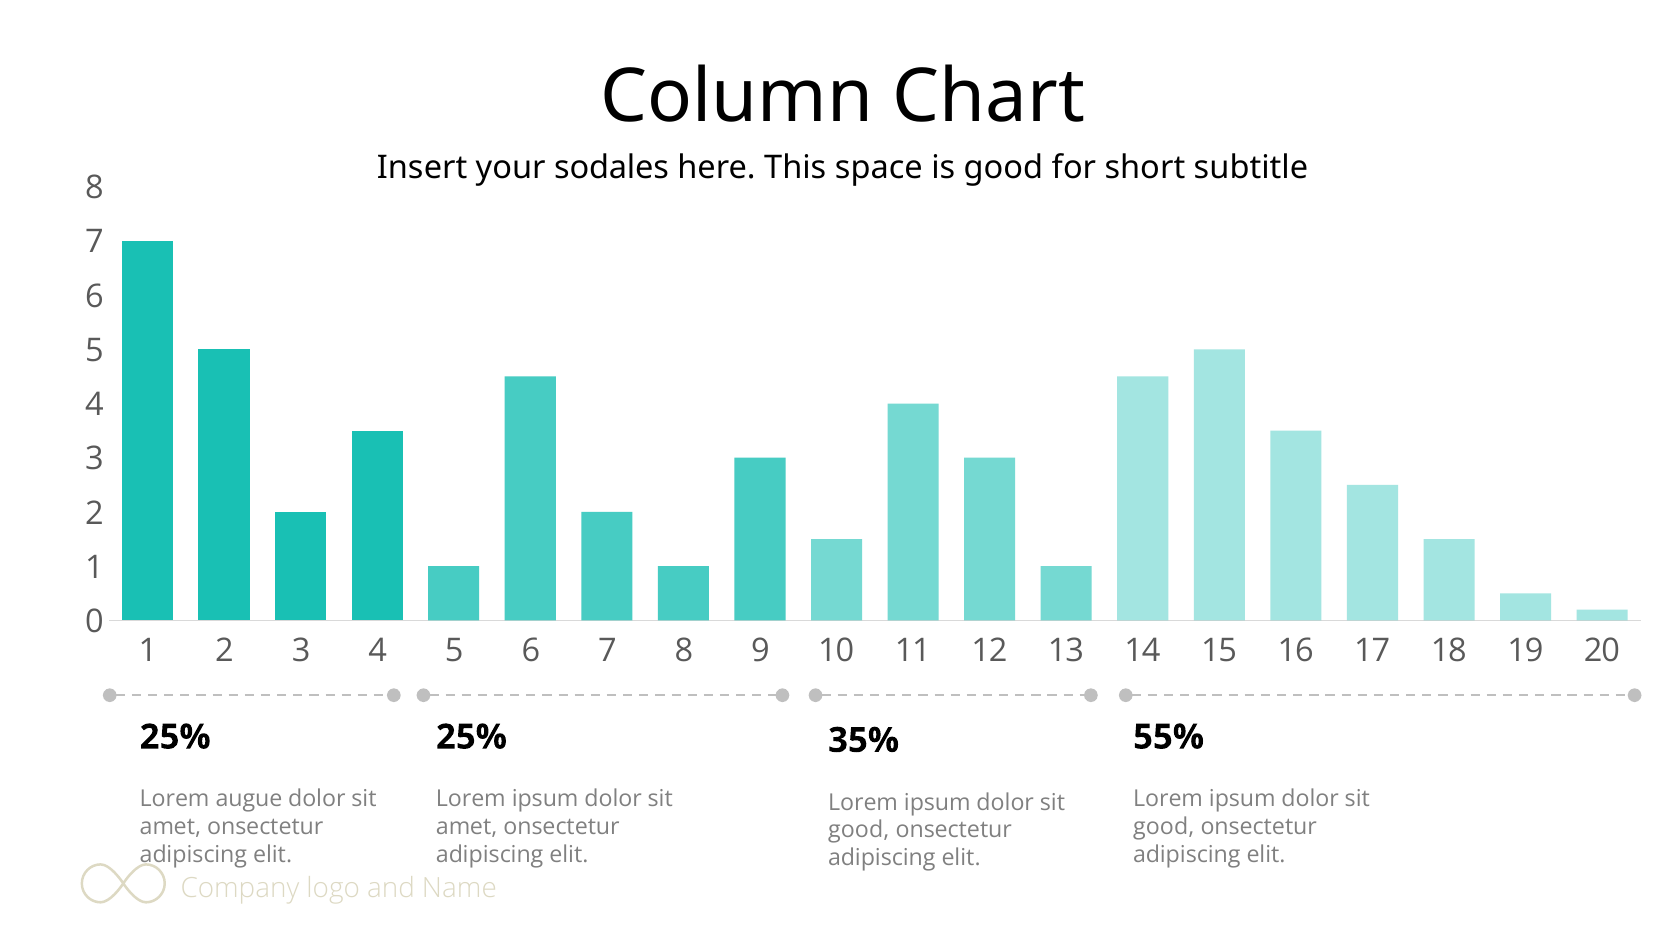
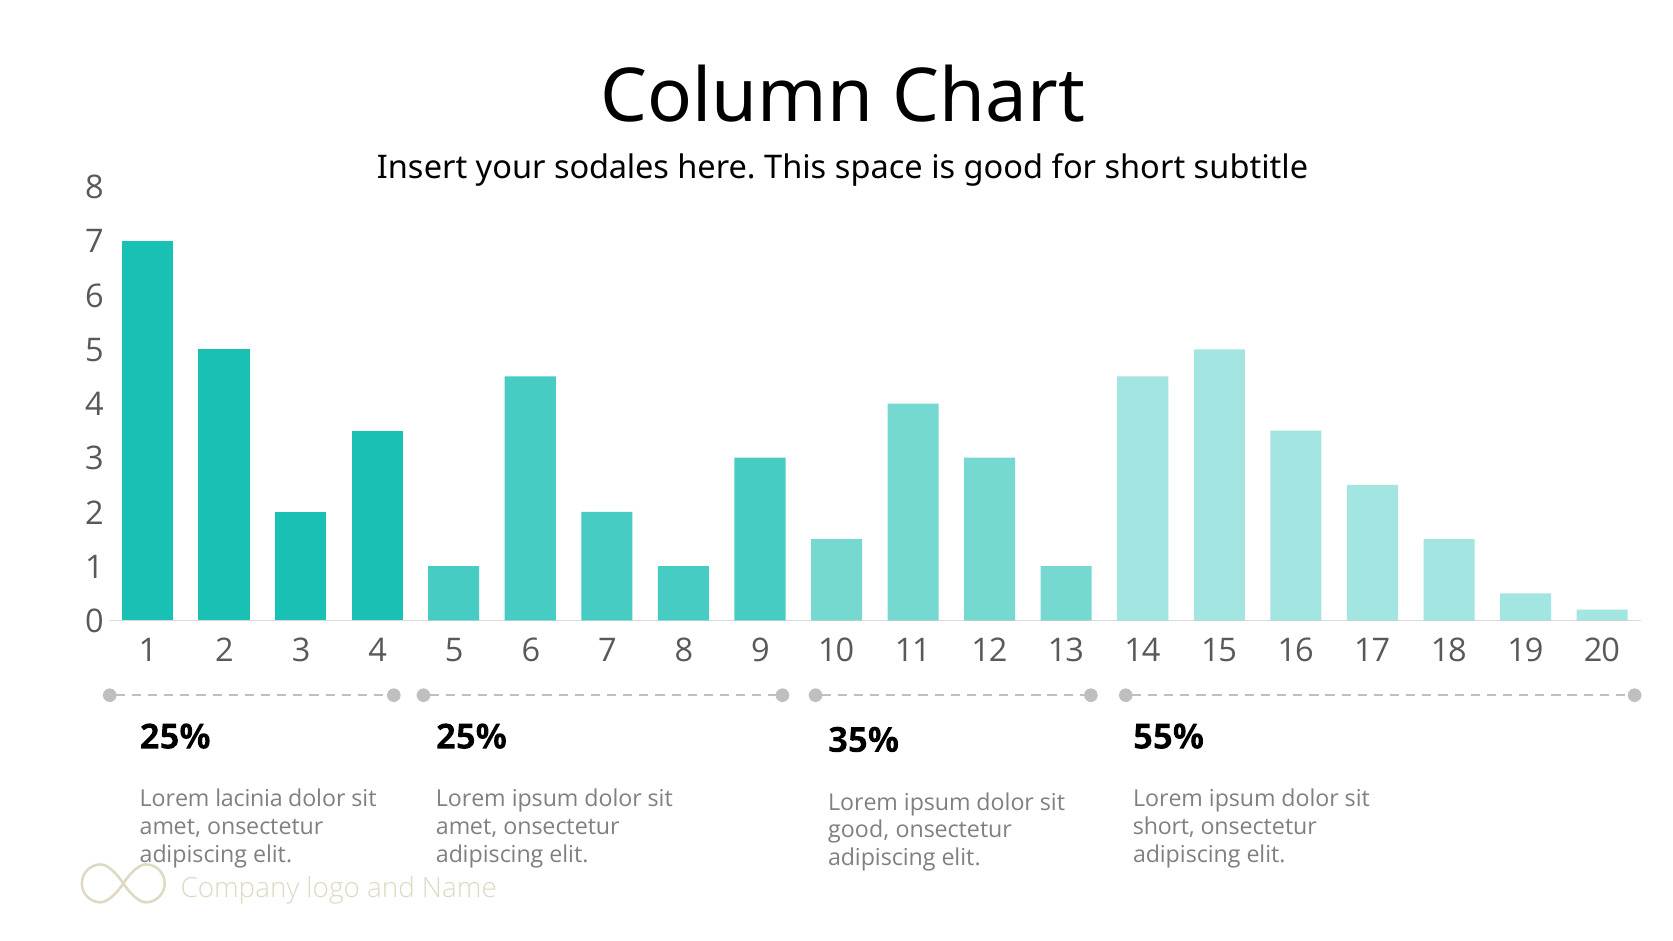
augue: augue -> lacinia (249, 799)
good: good -> short (1164, 827)
